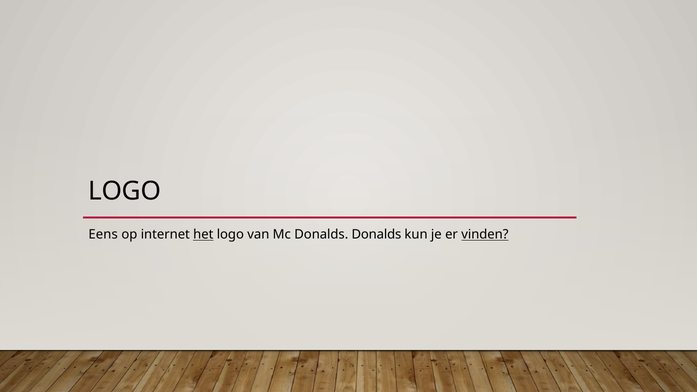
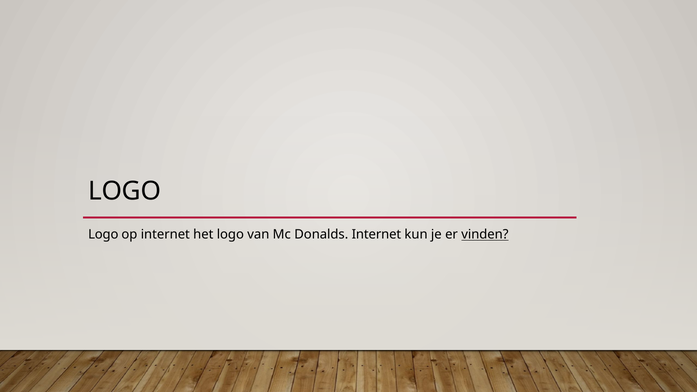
Eens: Eens -> Logo (103, 235)
het underline: present -> none (203, 235)
Donalds Donalds: Donalds -> Internet (376, 235)
